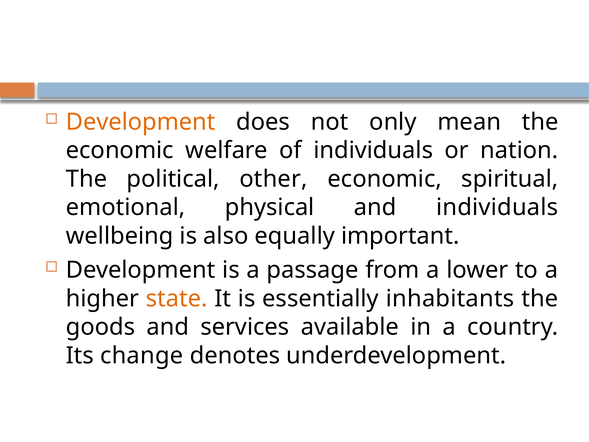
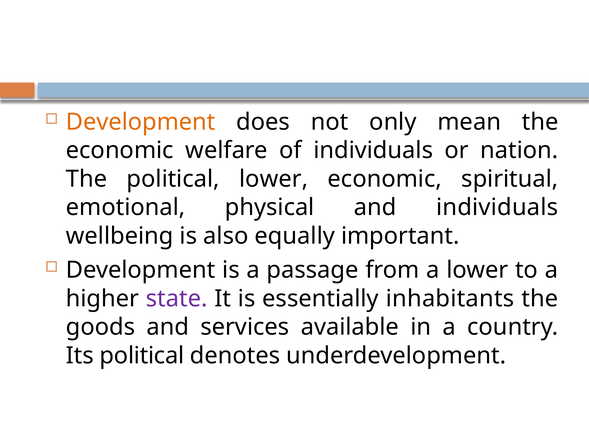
political other: other -> lower (274, 179)
state colour: orange -> purple (177, 298)
Its change: change -> political (142, 355)
